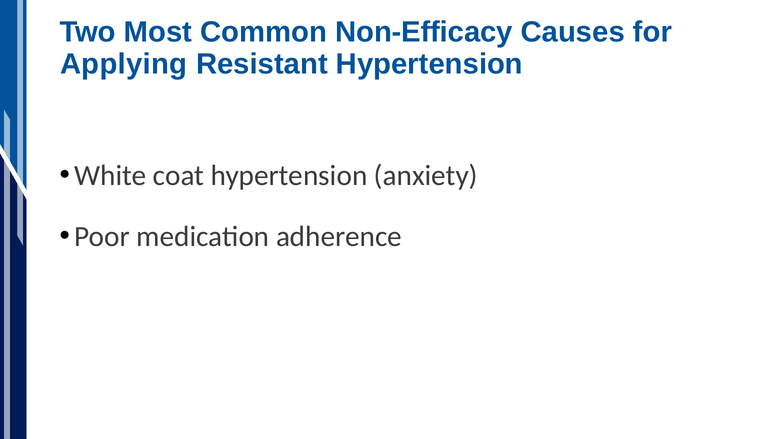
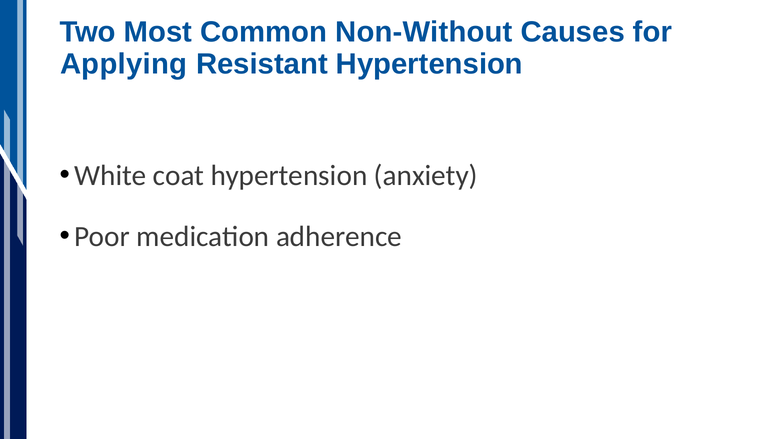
Non-Efficacy: Non-Efficacy -> Non-Without (424, 32)
